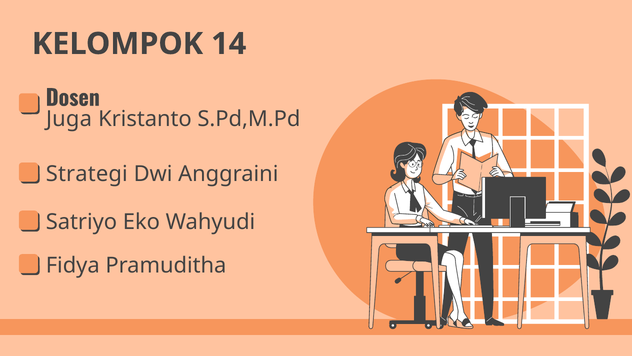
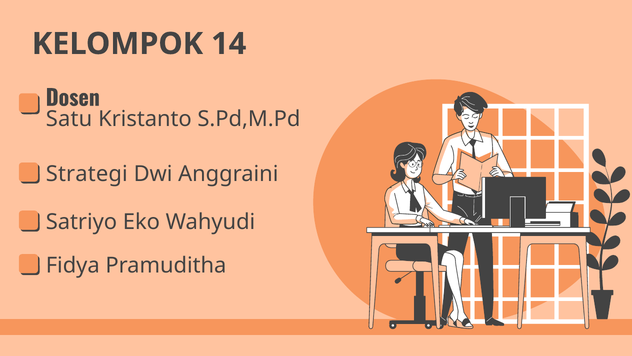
Juga: Juga -> Satu (69, 119)
